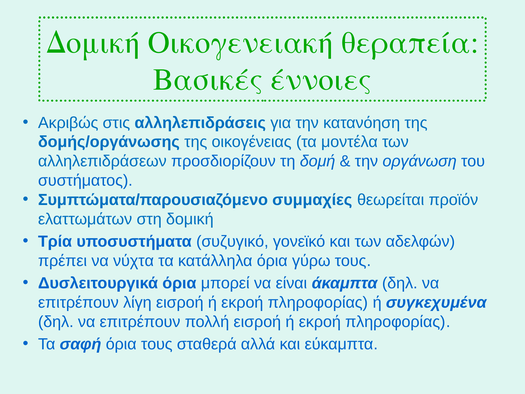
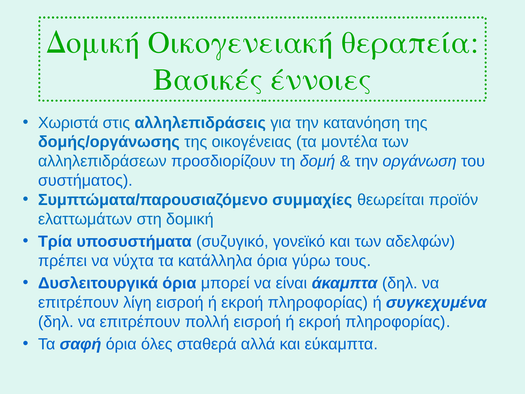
Ακριβώς: Ακριβώς -> Χωριστά (68, 123)
όρια τους: τους -> όλες (157, 344)
